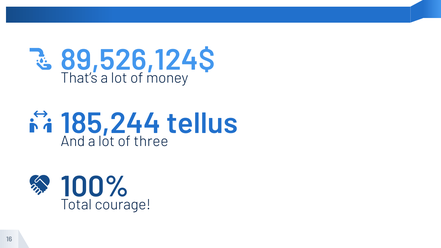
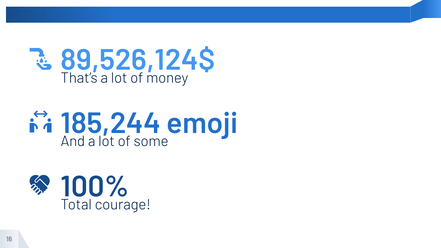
tellus: tellus -> emoji (202, 123)
three: three -> some (151, 141)
